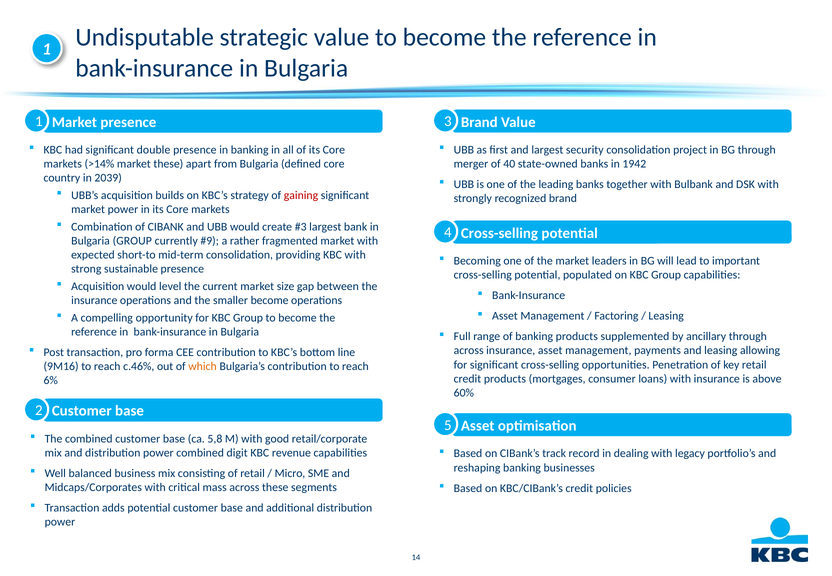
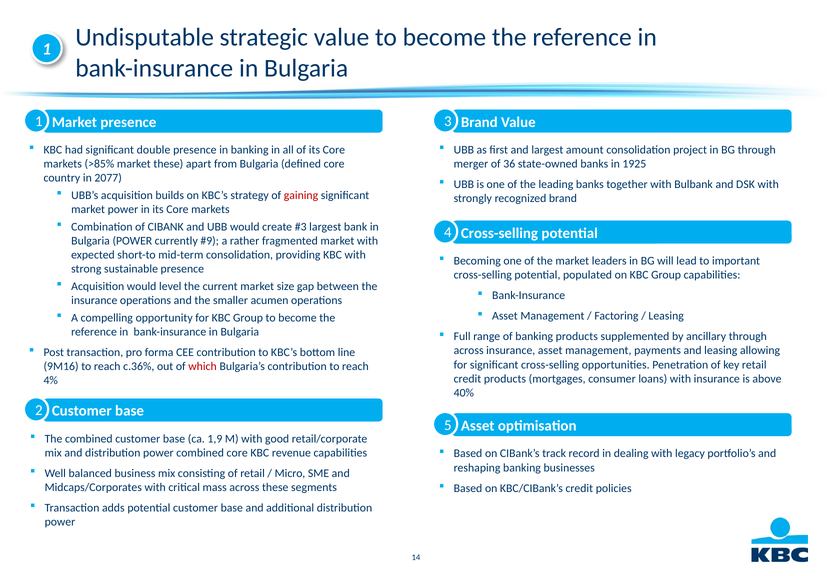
security: security -> amount (585, 150)
>14%: >14% -> >85% (99, 164)
40: 40 -> 36 (509, 164)
1942: 1942 -> 1925 (634, 164)
2039: 2039 -> 2077 (108, 178)
Bulgaria GROUP: GROUP -> POWER (132, 241)
smaller become: become -> acumen (270, 300)
c.46%: c.46% -> c.36% (139, 366)
which colour: orange -> red (203, 366)
6%: 6% -> 4% (51, 380)
60%: 60% -> 40% (464, 393)
5,8: 5,8 -> 1,9 (215, 439)
combined digit: digit -> core (237, 453)
